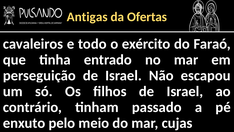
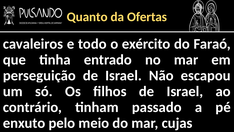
Antigas: Antigas -> Quanto (87, 17)
